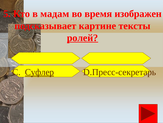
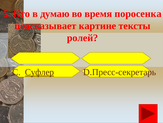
мадам: мадам -> думаю (55, 14)
изображен: изображен -> поросенка (138, 14)
ролей underline: present -> none (83, 38)
